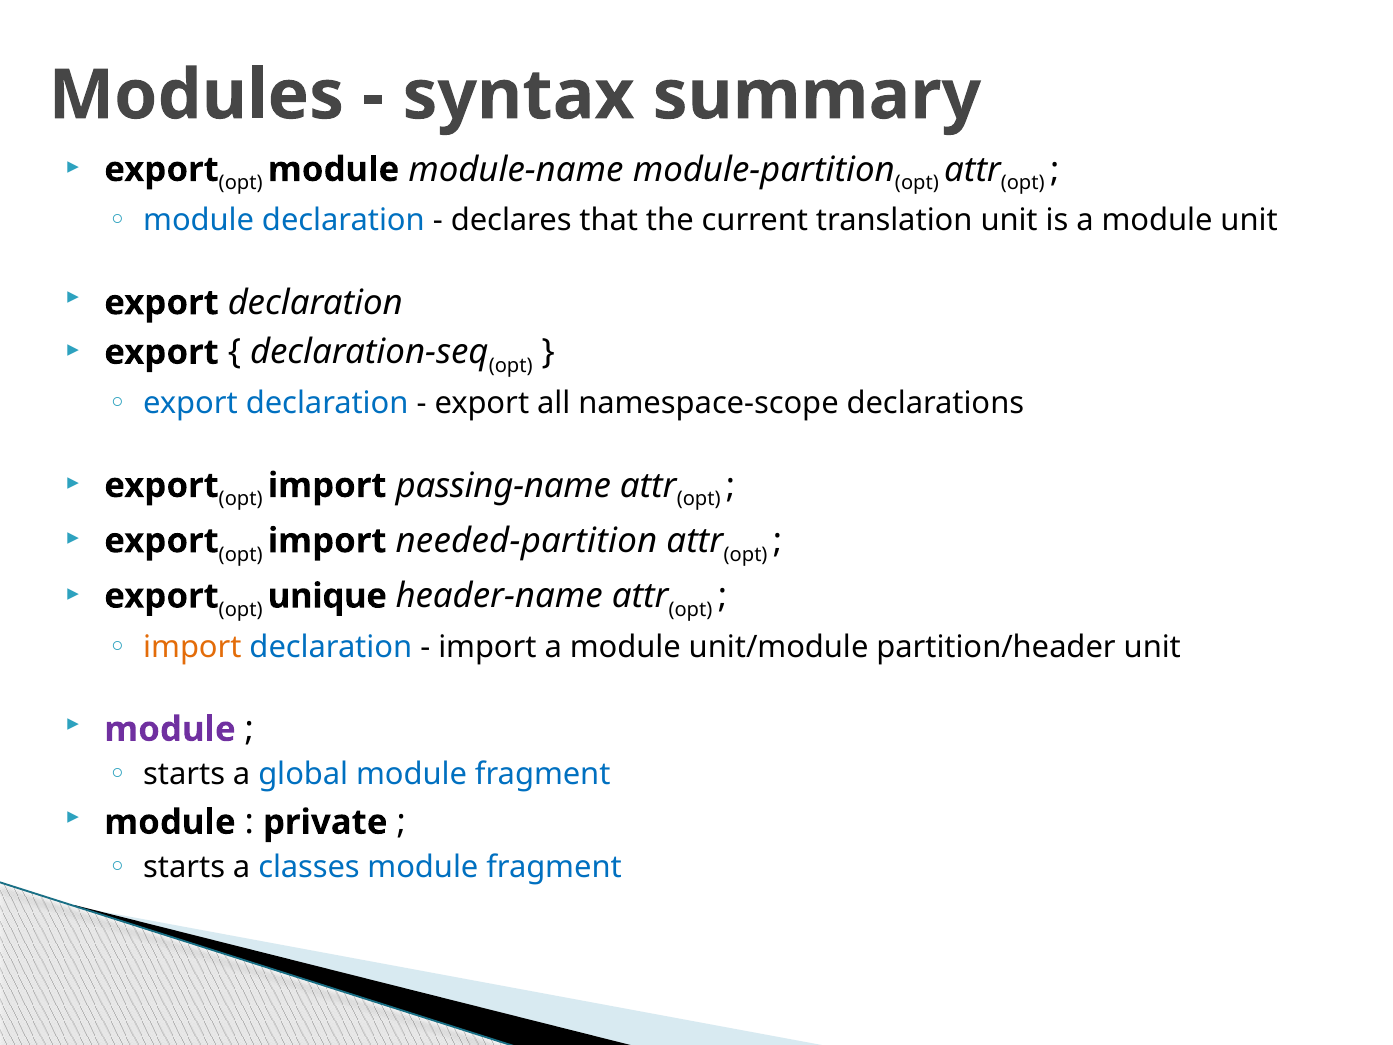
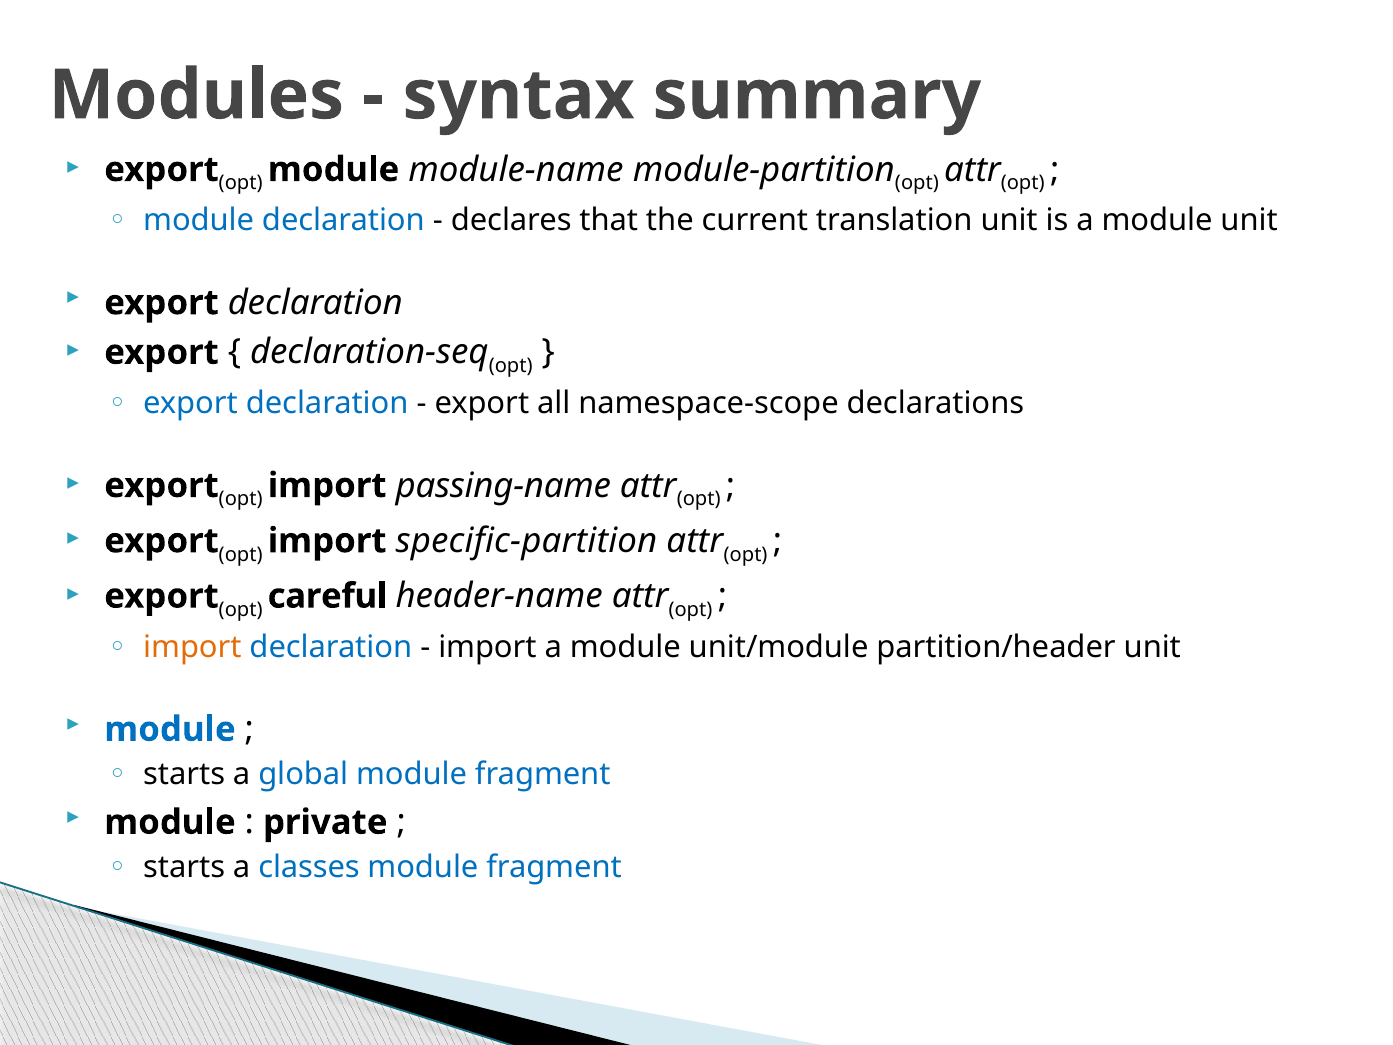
needed-partition: needed-partition -> specific-partition (526, 541)
unique: unique -> careful (327, 596)
module colour: purple -> blue (170, 729)
